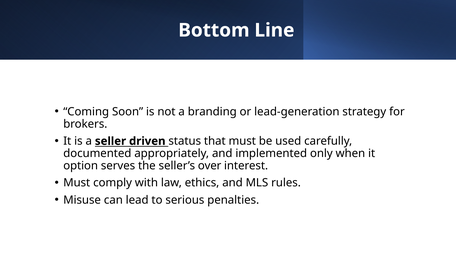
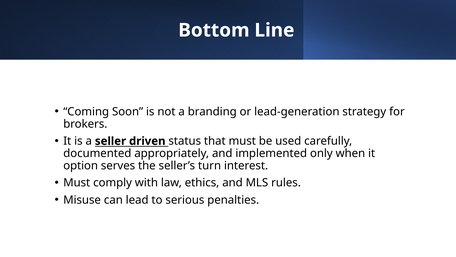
over: over -> turn (210, 165)
